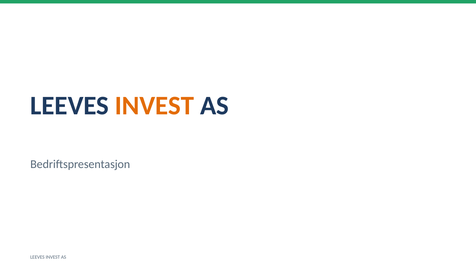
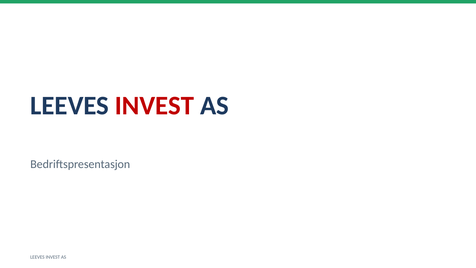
INVEST colour: orange -> red (154, 106)
